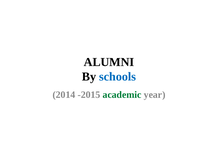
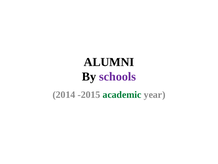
schools colour: blue -> purple (118, 76)
